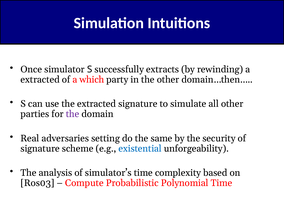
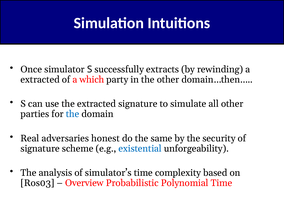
the colour: purple -> blue (73, 114)
setting: setting -> honest (106, 138)
Compute: Compute -> Overview (84, 183)
